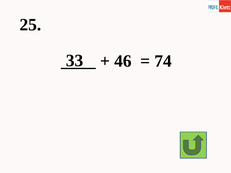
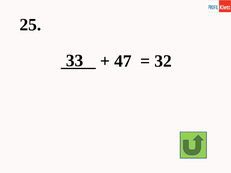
46: 46 -> 47 (123, 61)
74: 74 -> 32 (163, 61)
